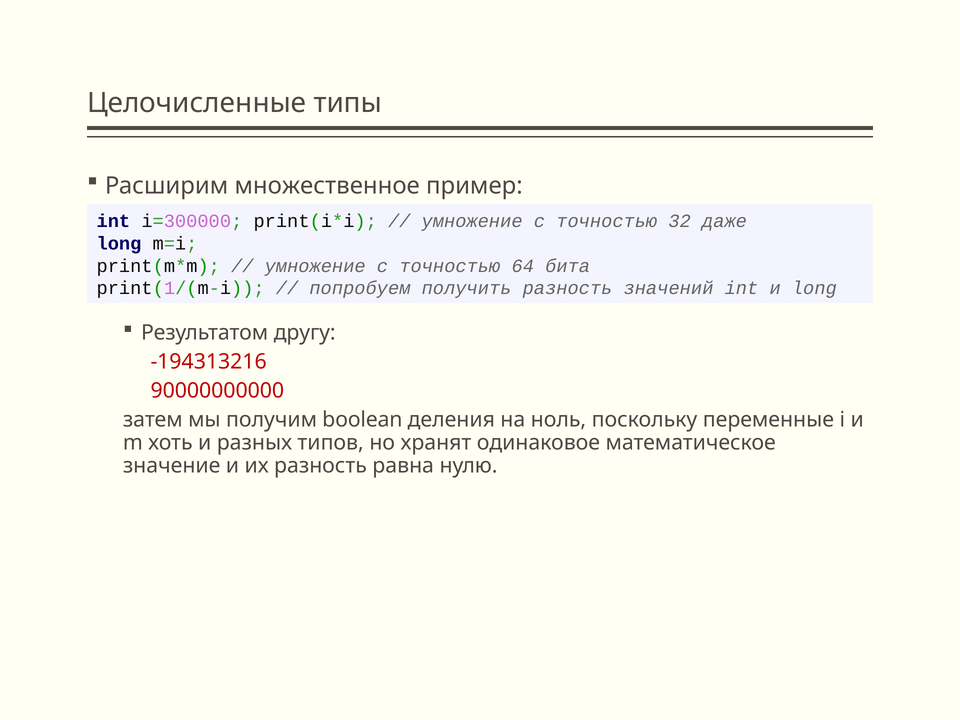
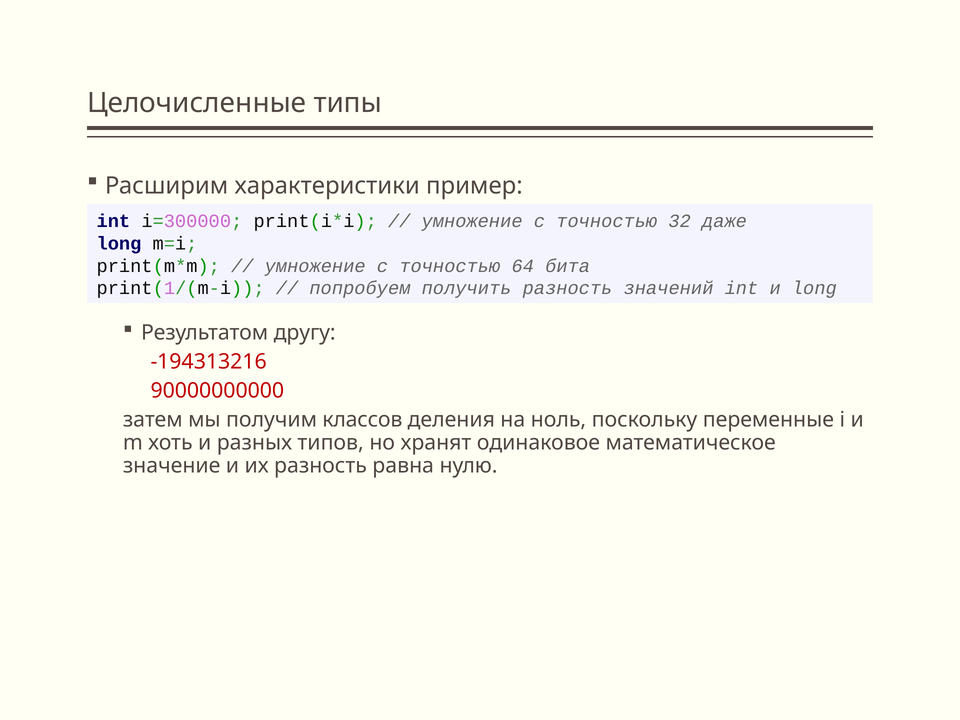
множественное: множественное -> характеристики (327, 186)
boolean: boolean -> классов (362, 420)
